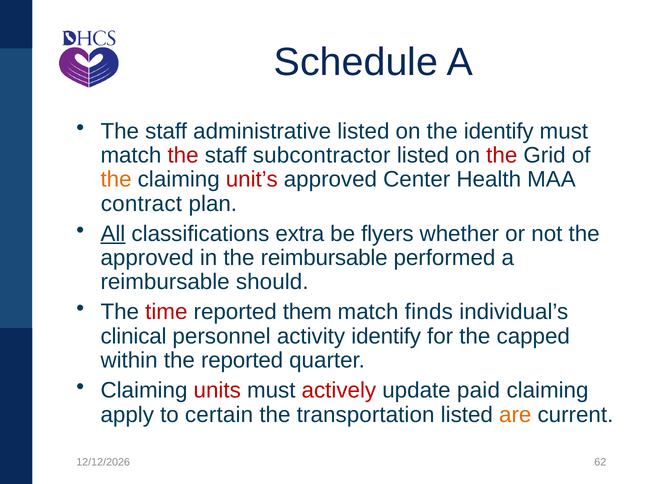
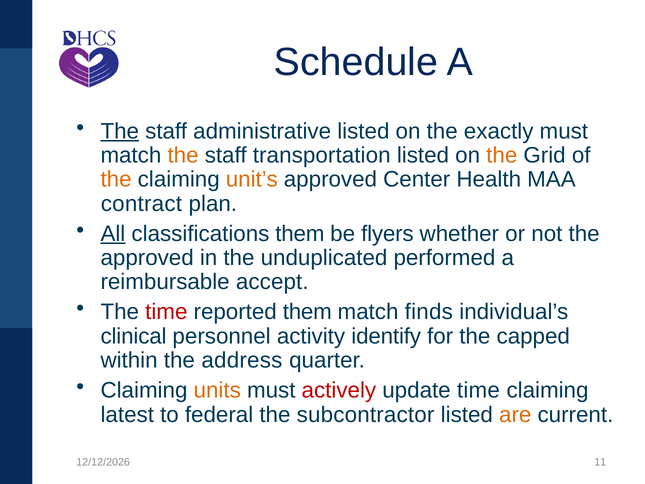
The underline: none -> present (120, 131)
the identify: identify -> exactly (499, 131)
the colour: red -> orange (183, 155)
subcontractor: subcontractor -> transportation (322, 155)
the colour: red -> orange (502, 155)
unit’s colour: red -> orange (252, 179)
classifications extra: extra -> them (300, 234)
the reimbursable: reimbursable -> unduplicated (324, 258)
should: should -> accept (272, 282)
the reported: reported -> address (242, 360)
units colour: red -> orange (217, 390)
update paid: paid -> time (478, 390)
apply: apply -> latest (127, 414)
certain: certain -> federal (219, 414)
transportation: transportation -> subcontractor (366, 414)
62: 62 -> 11 (600, 462)
